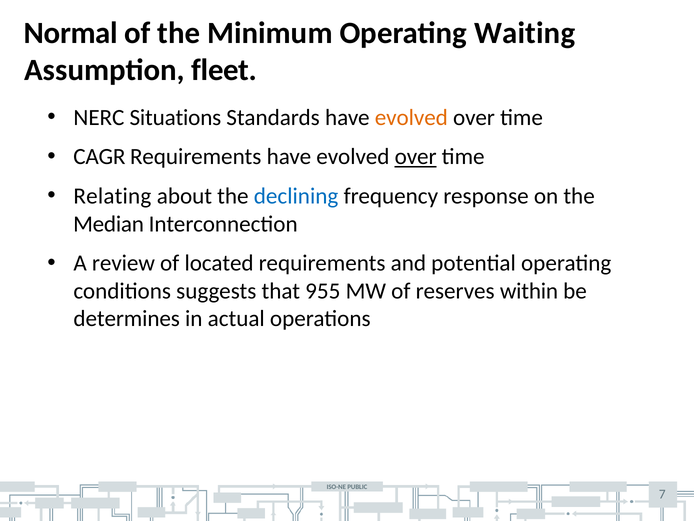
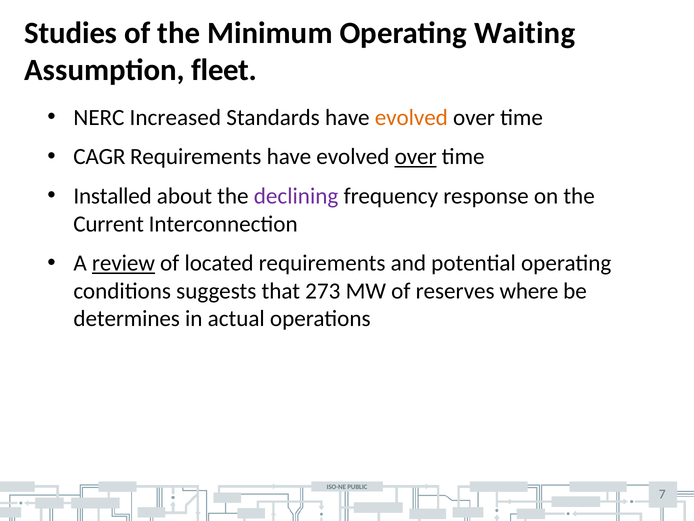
Normal: Normal -> Studies (71, 33)
Situations: Situations -> Increased (175, 117)
Relating: Relating -> Installed (113, 196)
declining colour: blue -> purple (296, 196)
Median: Median -> Current (109, 224)
review underline: none -> present (123, 263)
955: 955 -> 273 (323, 291)
within: within -> where (529, 291)
